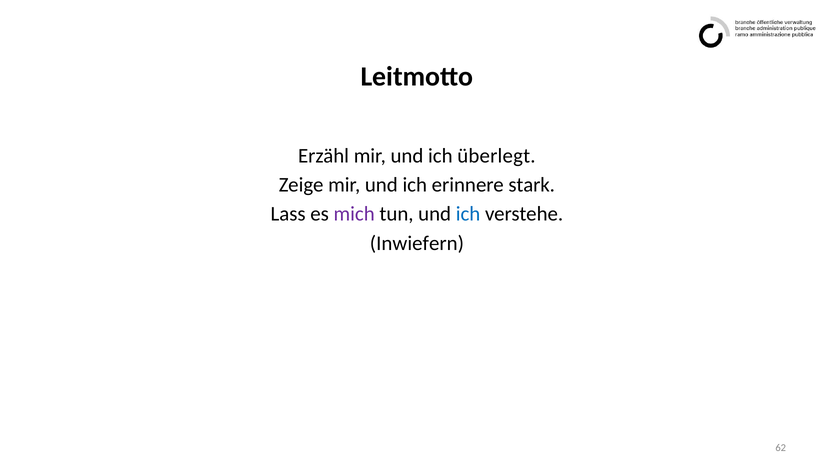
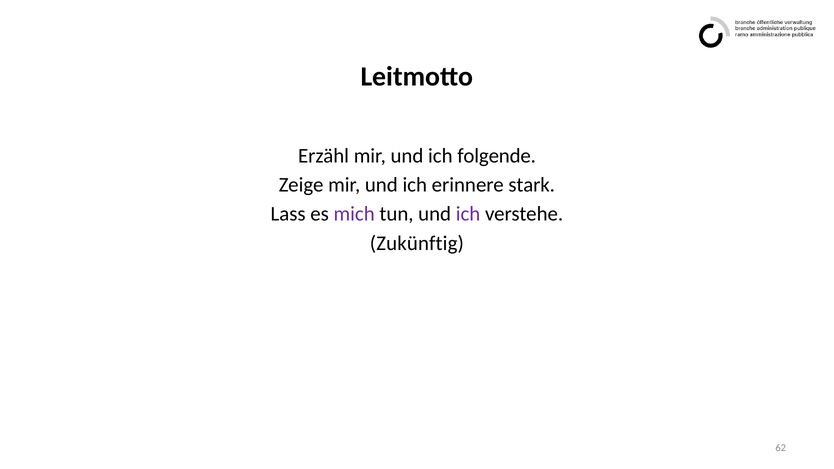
überlegt: überlegt -> folgende (497, 156)
ich colour: blue -> purple (468, 214)
Inwiefern: Inwiefern -> Zukünftig (417, 243)
